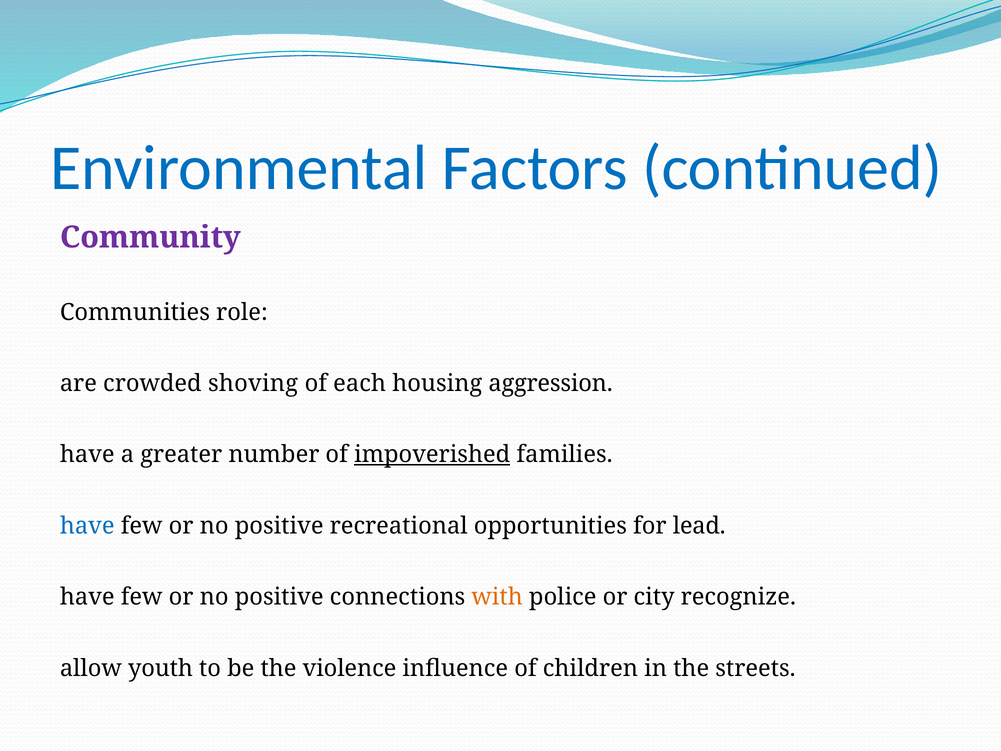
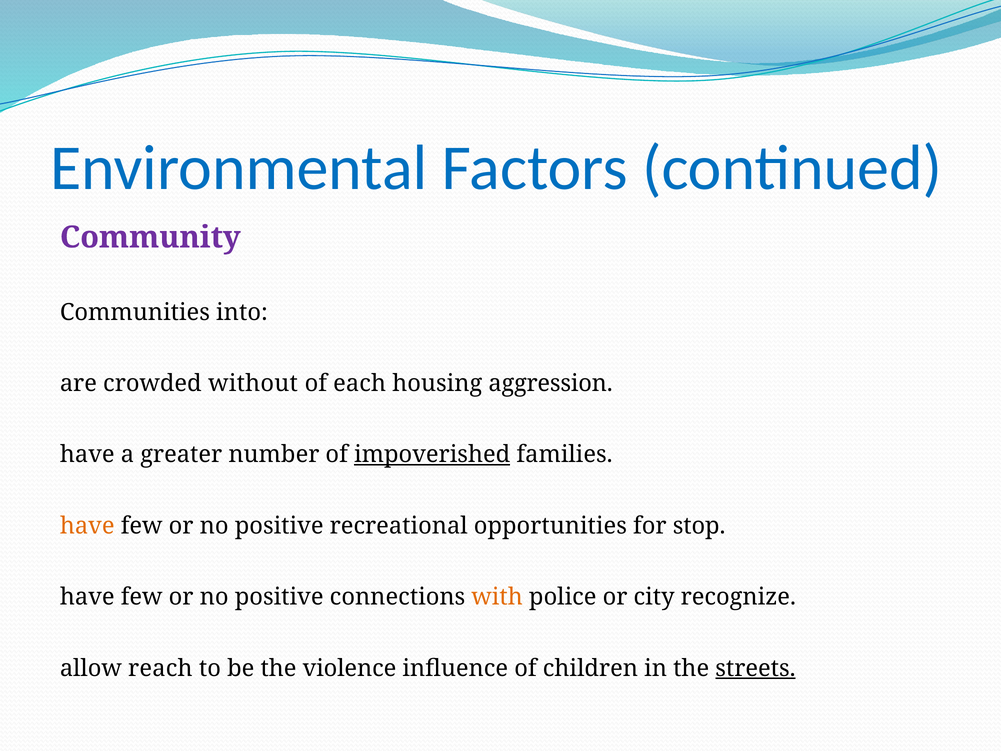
role: role -> into (242, 312)
shoving: shoving -> without (253, 383)
have colour: blue -> orange (87, 526)
lead: lead -> stop (699, 526)
youth: youth -> reach (160, 668)
streets underline: none -> present (755, 668)
